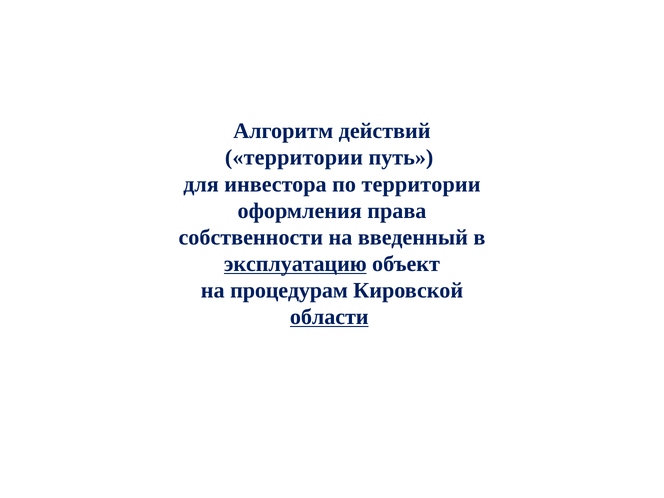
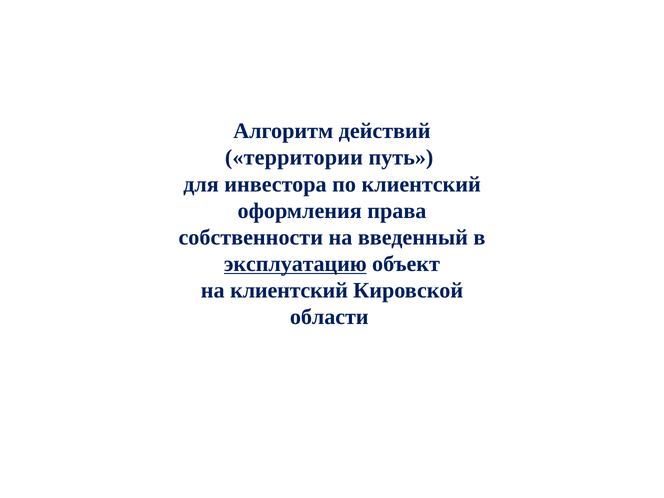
по территории: территории -> клиентский (421, 184)
на процедурам: процедурам -> клиентский (289, 290)
области underline: present -> none (329, 317)
